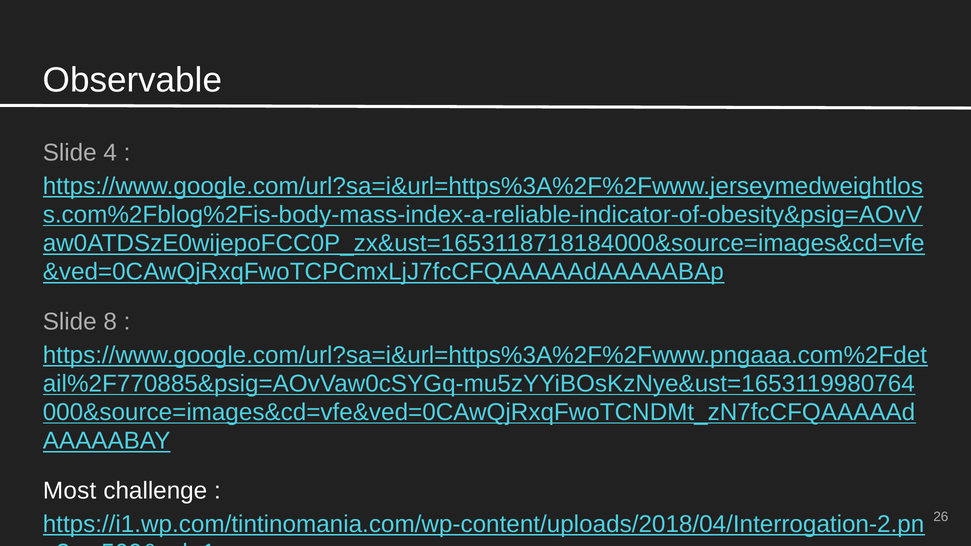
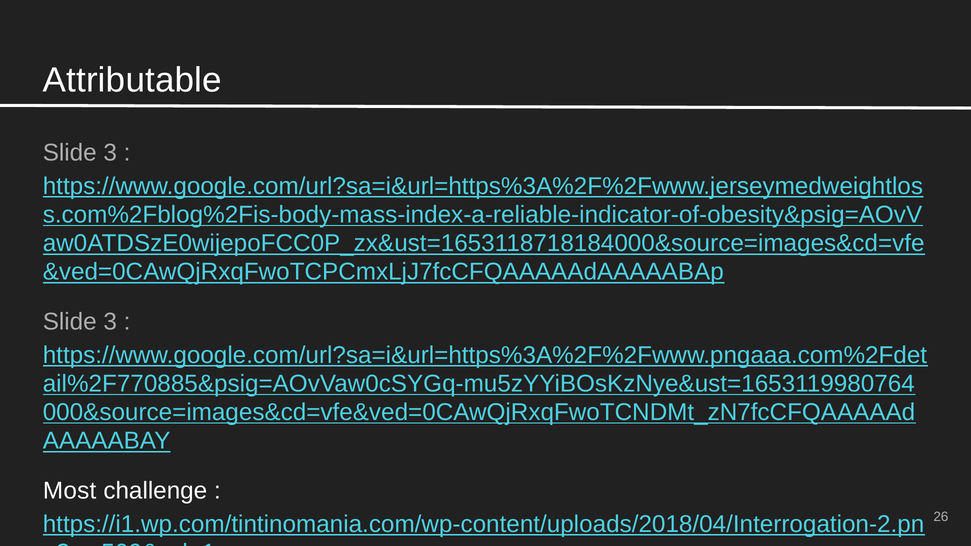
Observable: Observable -> Attributable (132, 80)
4: 4 -> 3 (110, 153)
8: 8 -> 3 (110, 322)
